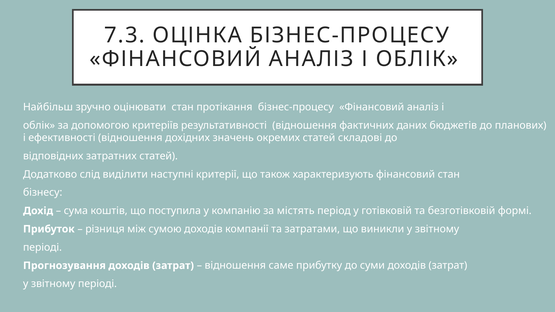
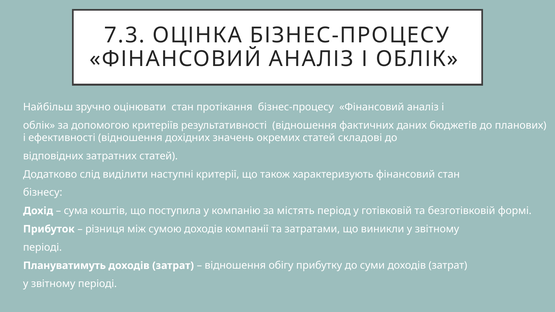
Прогнозування: Прогнозування -> Плануватимуть (64, 266)
саме: саме -> обігу (281, 266)
